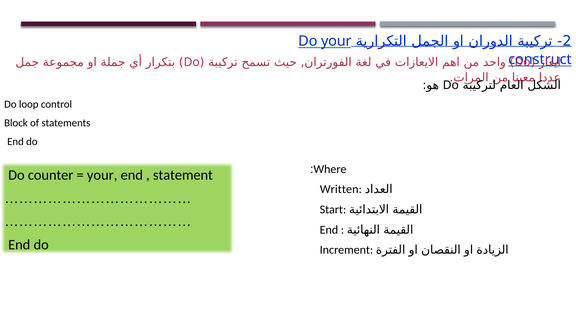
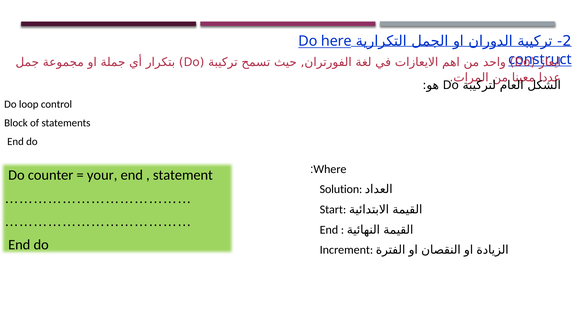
Do your: your -> here (336, 41)
Written: Written -> Solution (341, 189)
